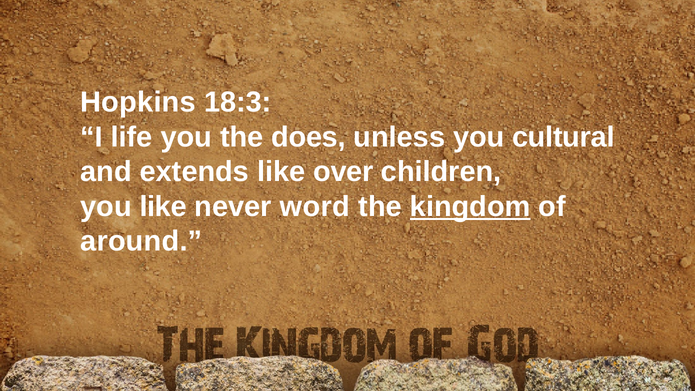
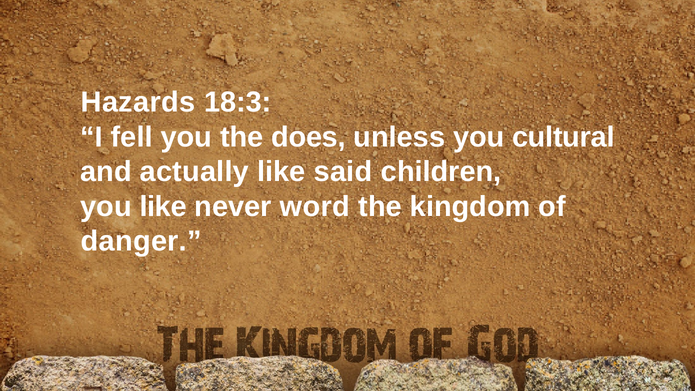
Hopkins: Hopkins -> Hazards (138, 102)
life: life -> fell (132, 137)
extends: extends -> actually (194, 172)
over: over -> said (343, 172)
kingdom underline: present -> none (470, 207)
around: around -> danger (141, 241)
